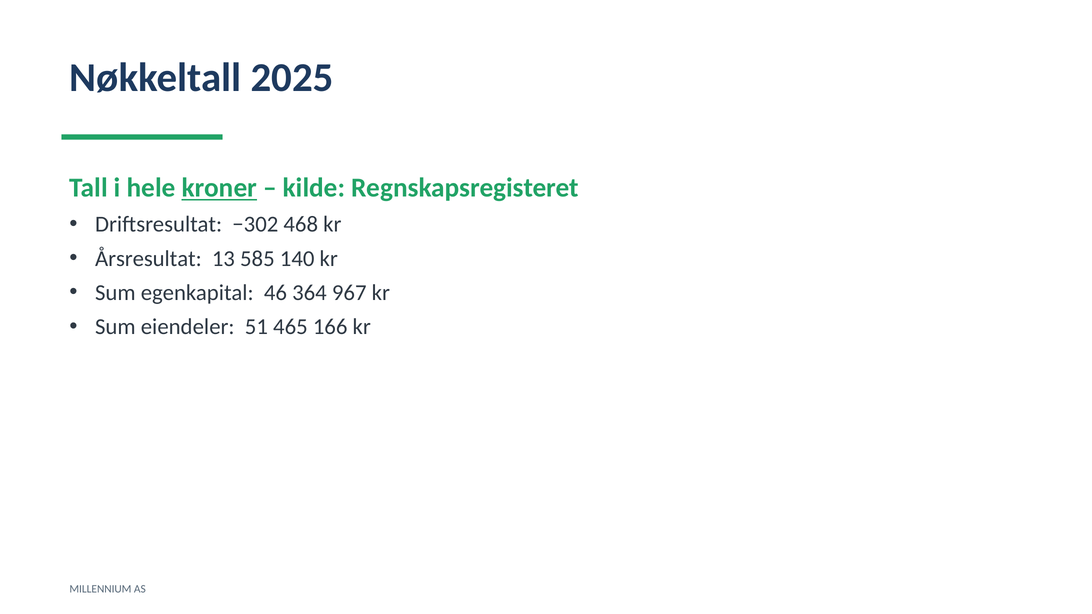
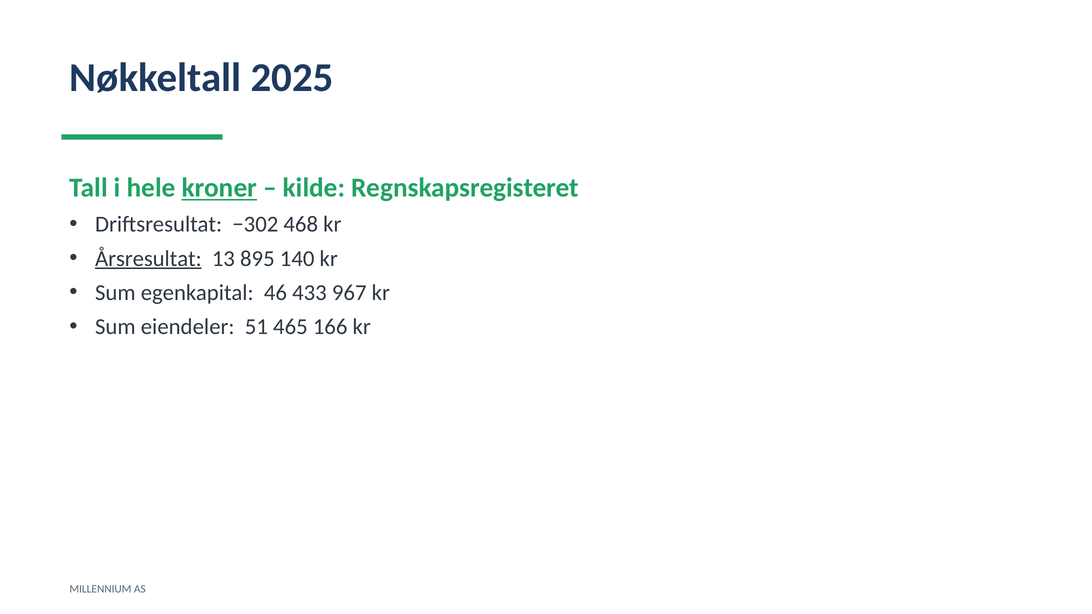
Årsresultat underline: none -> present (148, 259)
585: 585 -> 895 (257, 259)
364: 364 -> 433 (309, 293)
